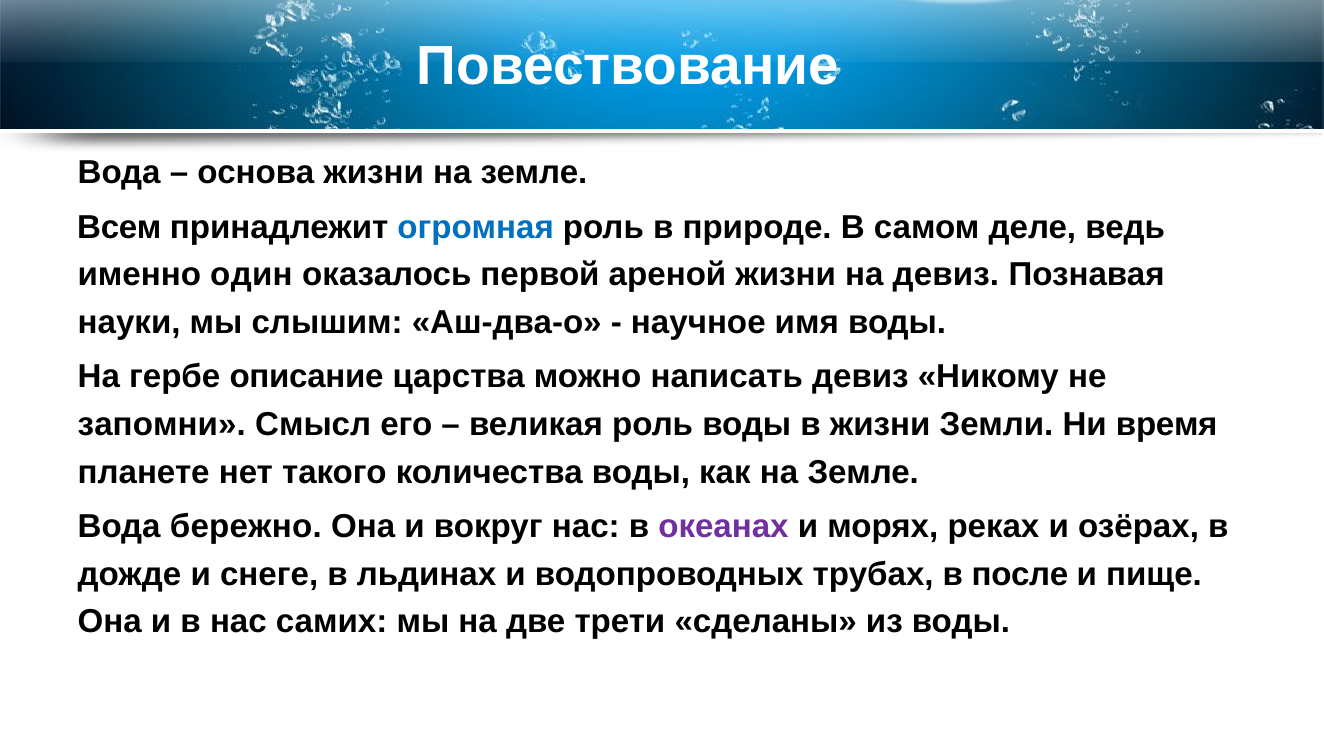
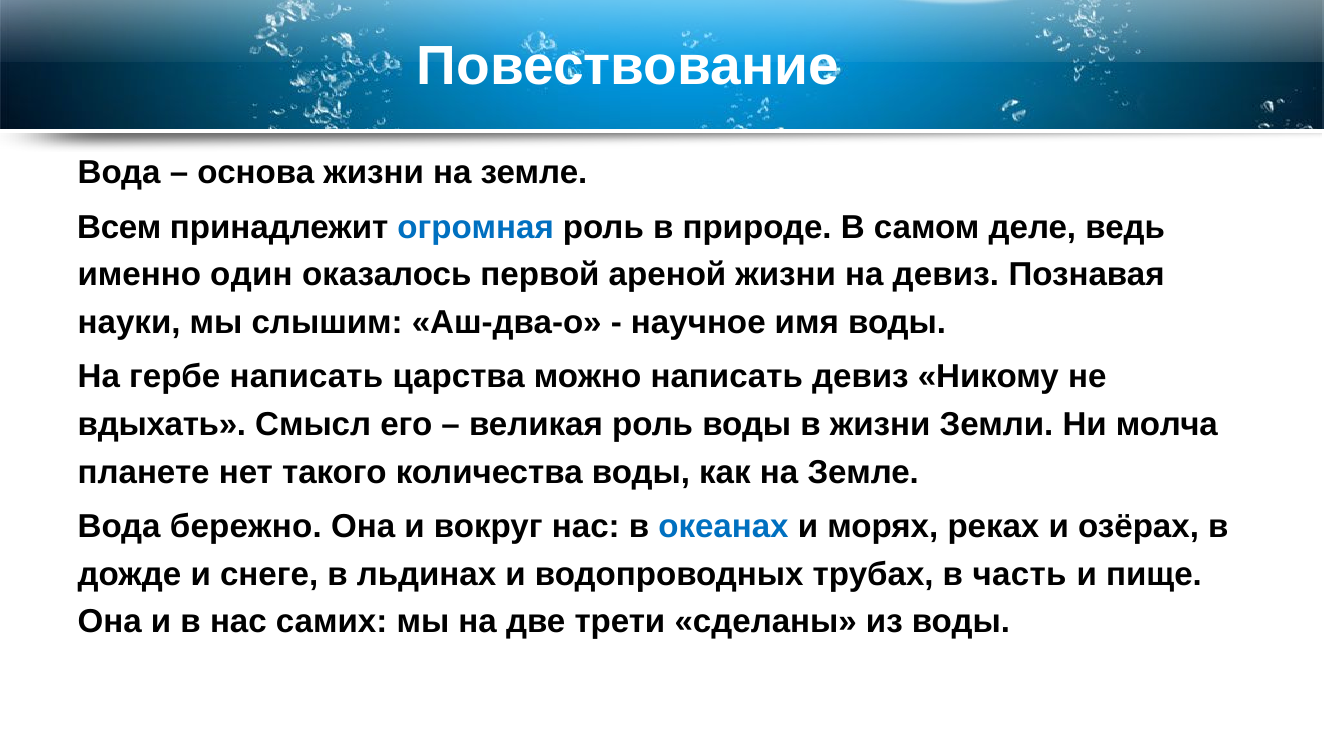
гербе описание: описание -> написать (306, 377)
запомни: запомни -> вдыхать (162, 424)
время: время -> молча (1167, 424)
океанах colour: purple -> blue (724, 526)
после: после -> часть (1020, 574)
